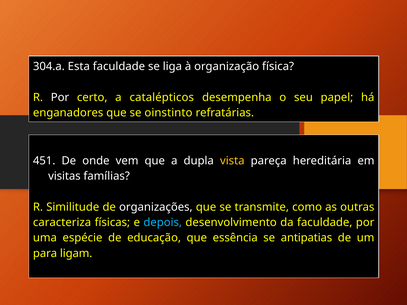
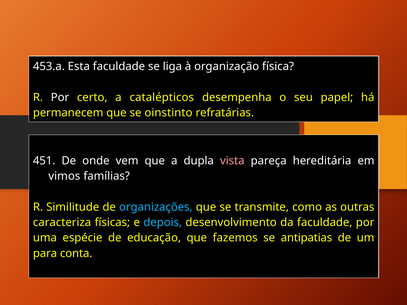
304.a: 304.a -> 453.a (49, 67)
enganadores: enganadores -> permanecem (68, 113)
vista colour: yellow -> pink (232, 161)
visitas: visitas -> vimos (64, 176)
organizações colour: white -> light blue (156, 207)
essência: essência -> fazemos (235, 238)
ligam: ligam -> conta (76, 254)
